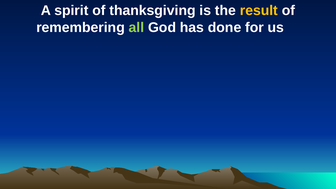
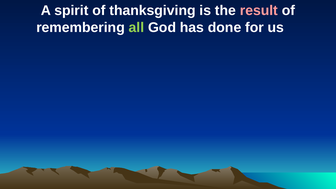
result colour: yellow -> pink (259, 11)
